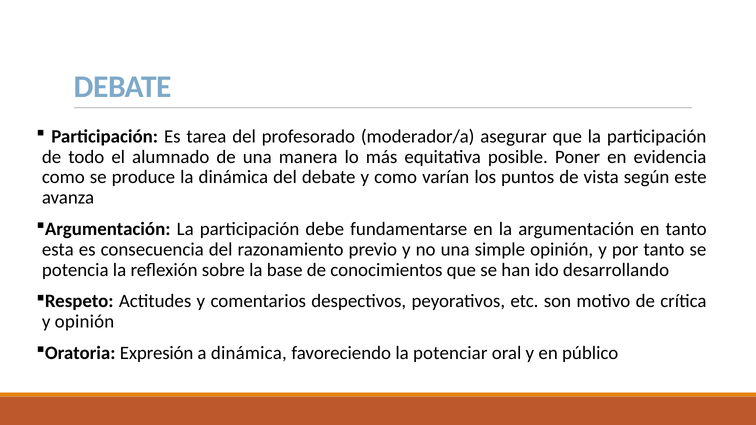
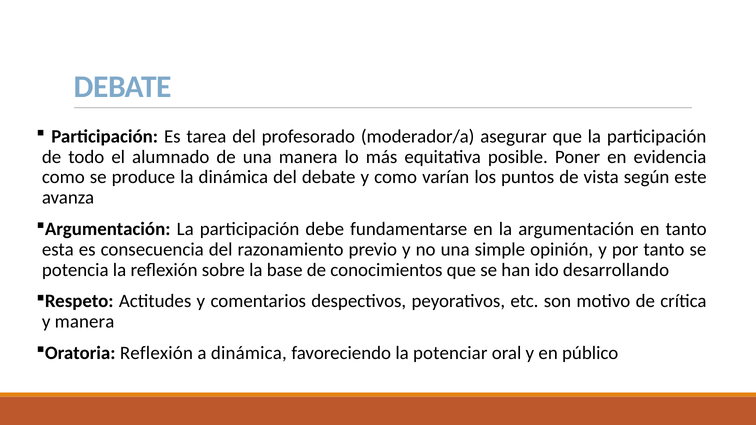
y opinión: opinión -> manera (85, 322)
Oratoria Expresión: Expresión -> Reflexión (156, 353)
